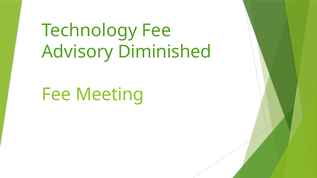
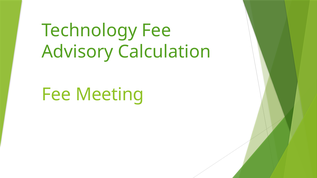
Diminished: Diminished -> Calculation (164, 52)
